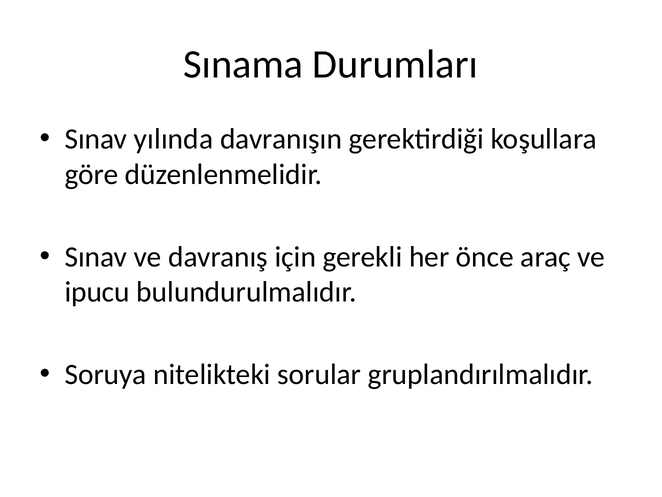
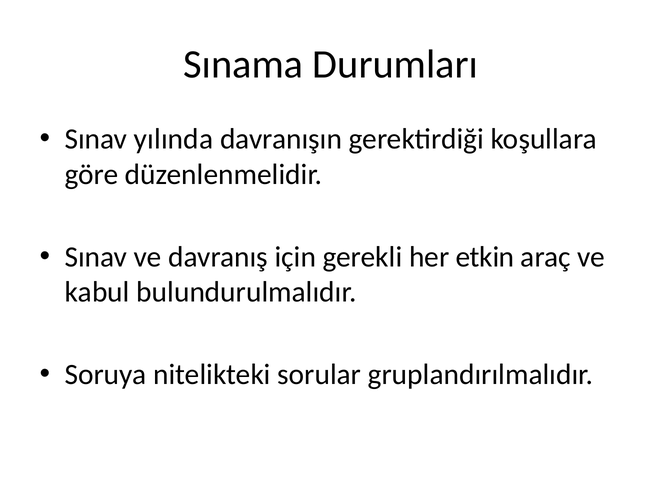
önce: önce -> etkin (485, 257)
ipucu: ipucu -> kabul (97, 292)
